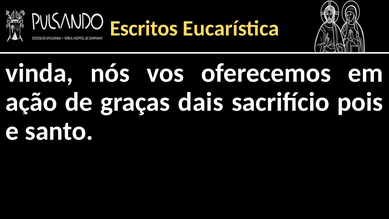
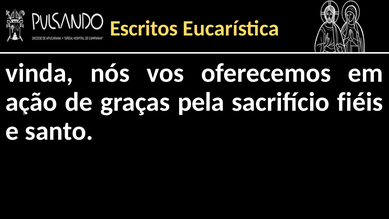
dais: dais -> pela (201, 102)
pois: pois -> fiéis (360, 102)
